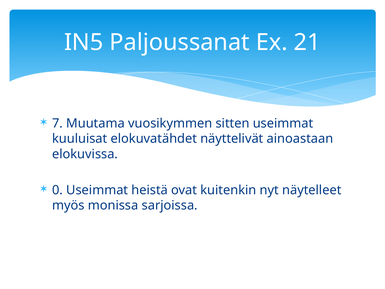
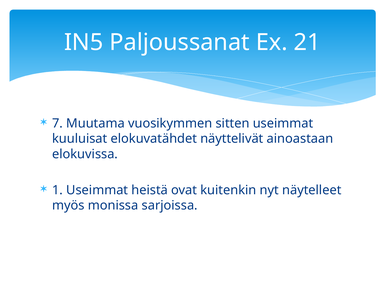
0: 0 -> 1 (57, 190)
